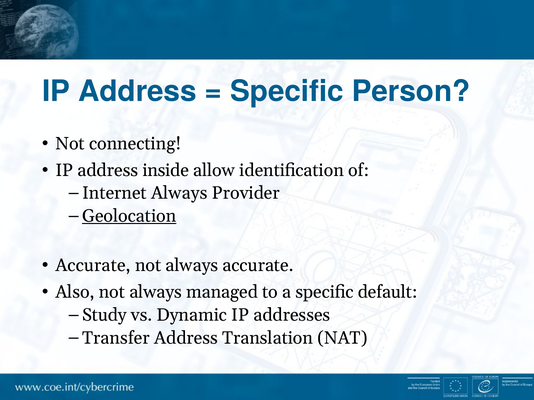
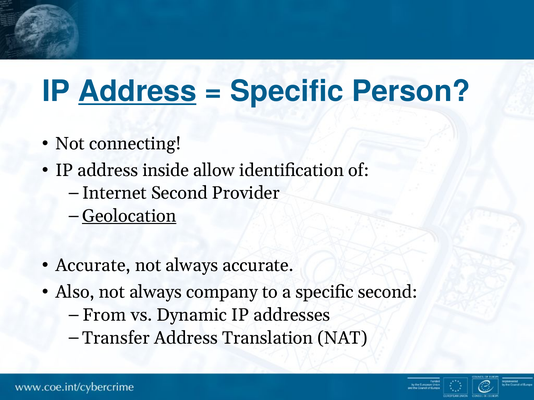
Address underline: none -> present (137, 91)
Internet Always: Always -> Second (179, 193)
managed: managed -> company (222, 292)
specific default: default -> second (388, 292)
Study: Study -> From (104, 315)
